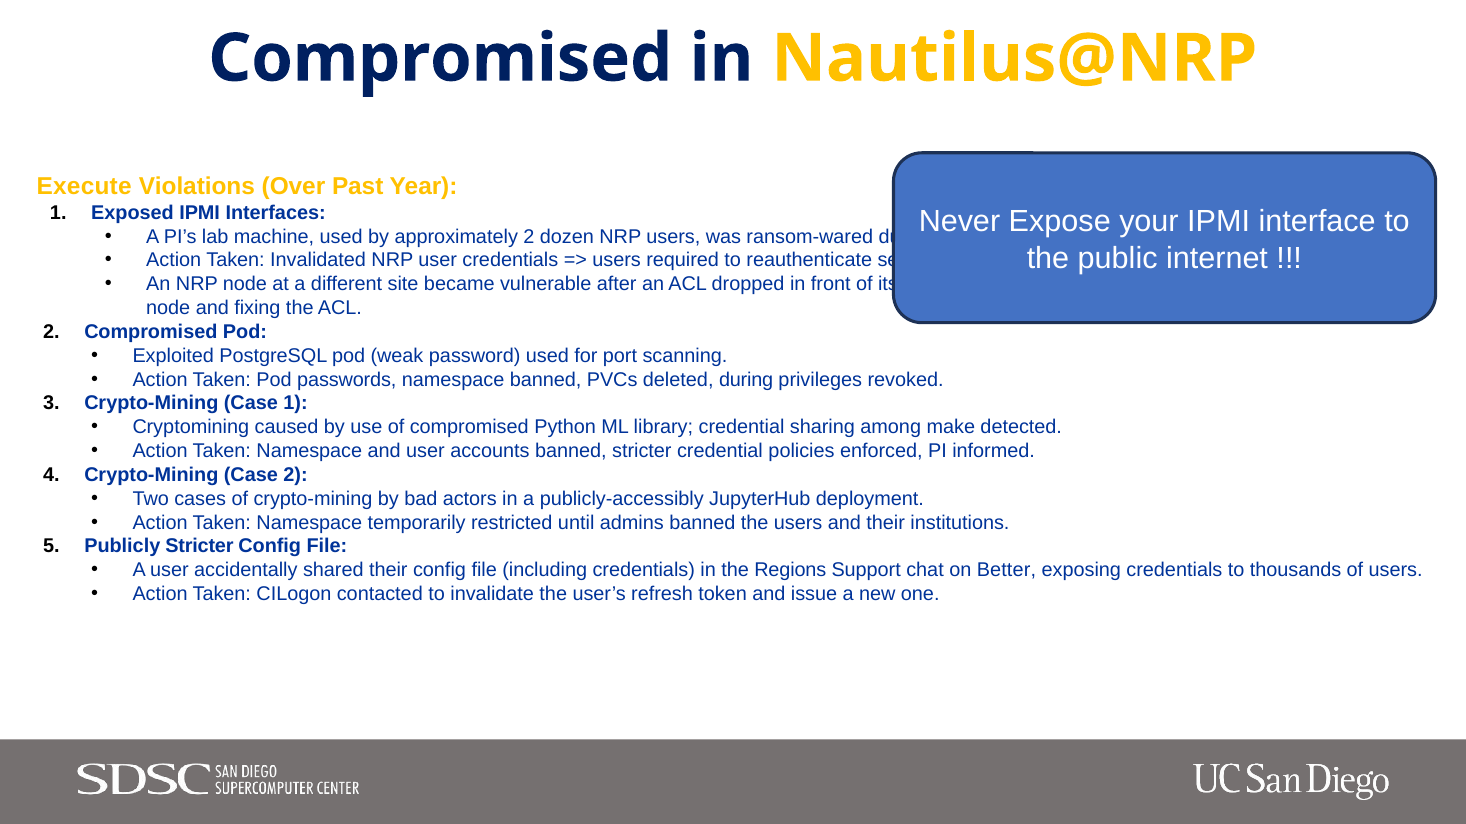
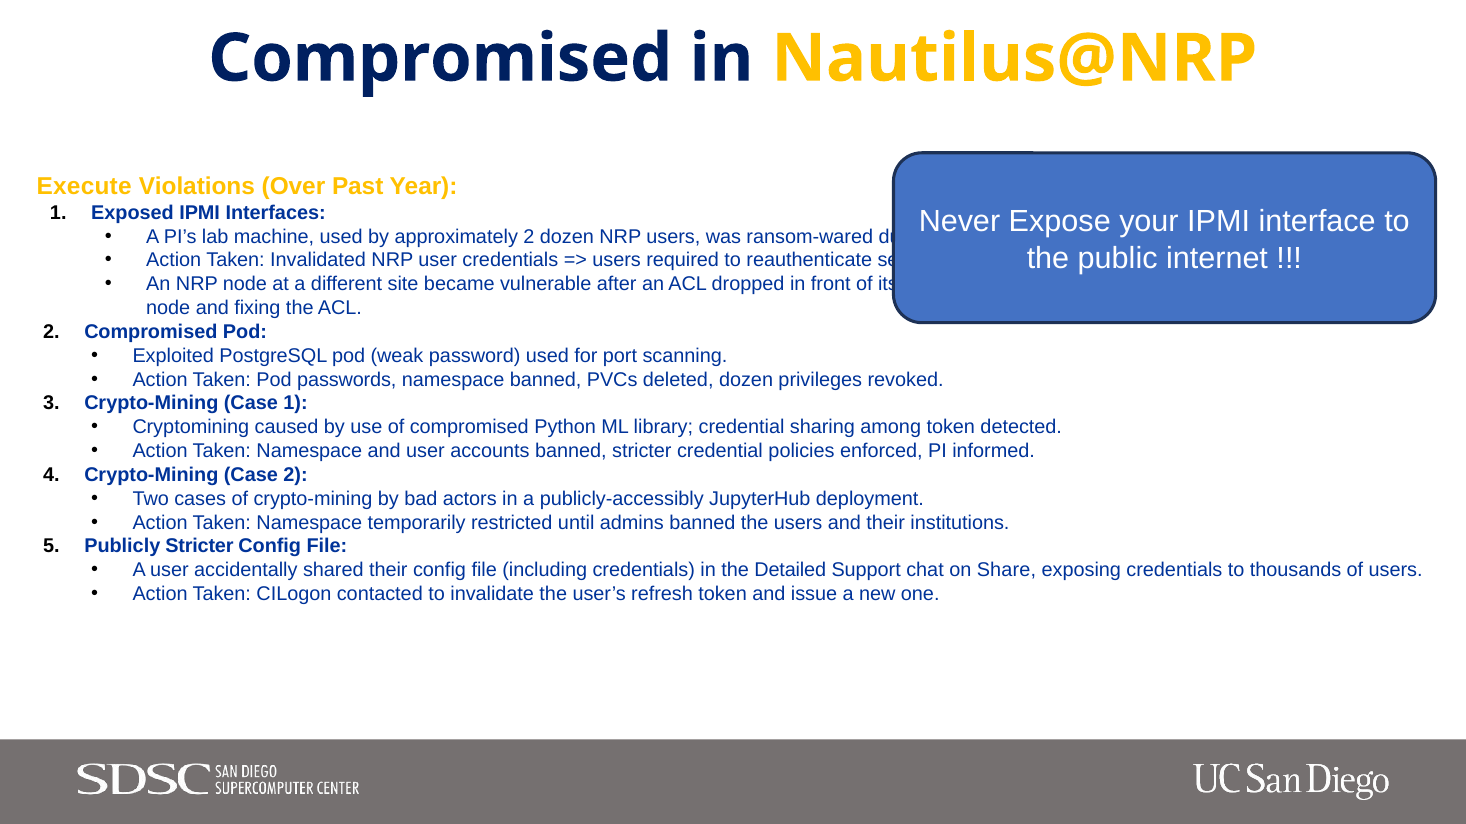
deleted during: during -> dozen (746, 380)
among make: make -> token (951, 428)
Regions: Regions -> Detailed (790, 571)
Better: Better -> Share (1006, 571)
